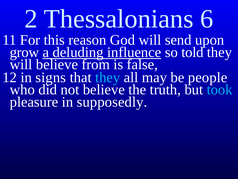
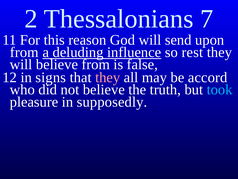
6: 6 -> 7 (207, 19)
grow: grow -> from (24, 52)
told: told -> rest (192, 52)
they colour: light blue -> pink (108, 77)
people: people -> accord (208, 77)
